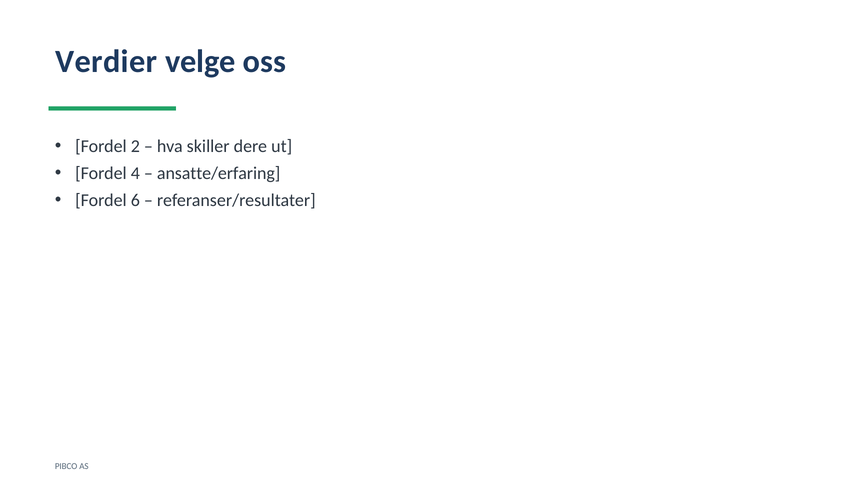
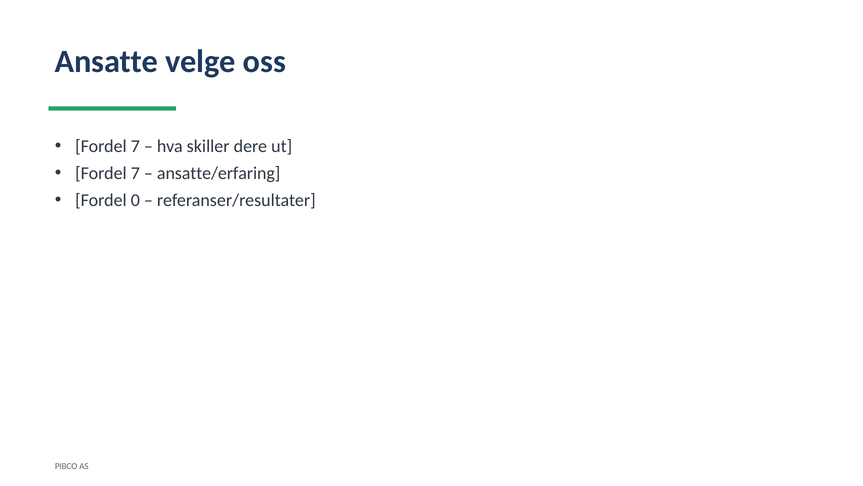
Verdier: Verdier -> Ansatte (106, 62)
2: 2 -> 7 (135, 146)
4: 4 -> 7 (135, 173)
6: 6 -> 0 (135, 200)
